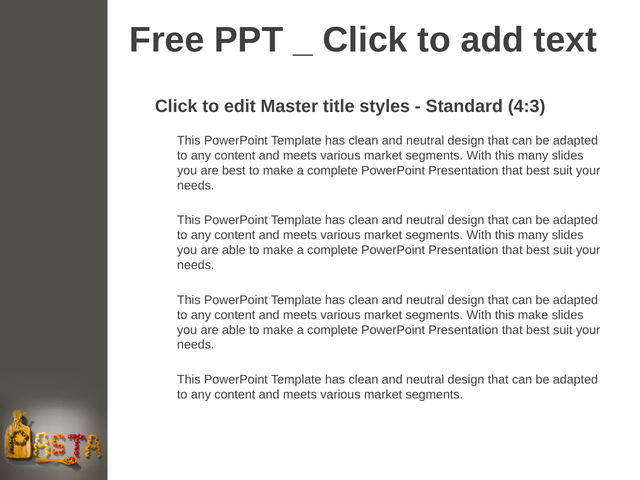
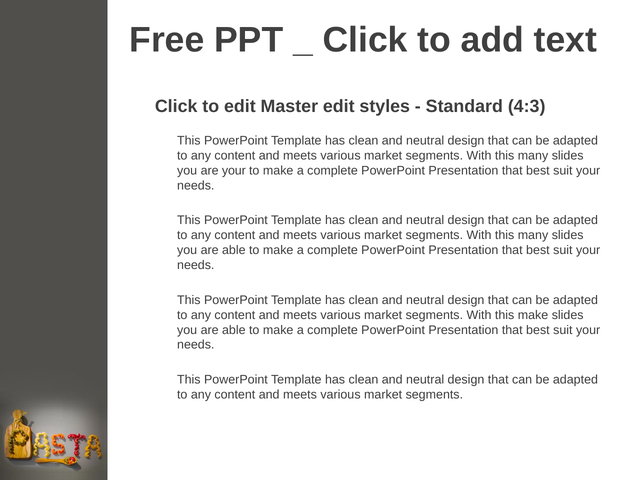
Master title: title -> edit (339, 106)
are best: best -> your (234, 171)
